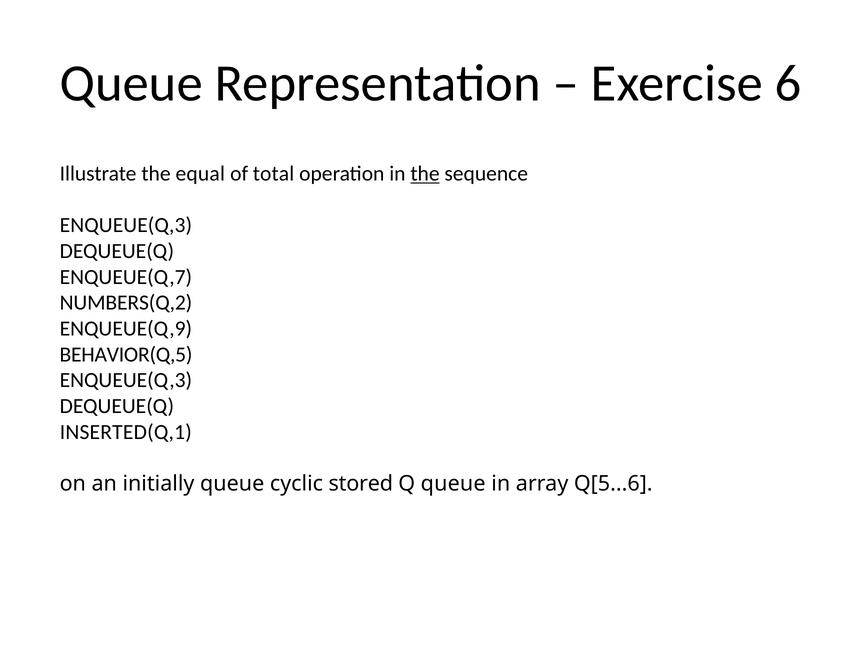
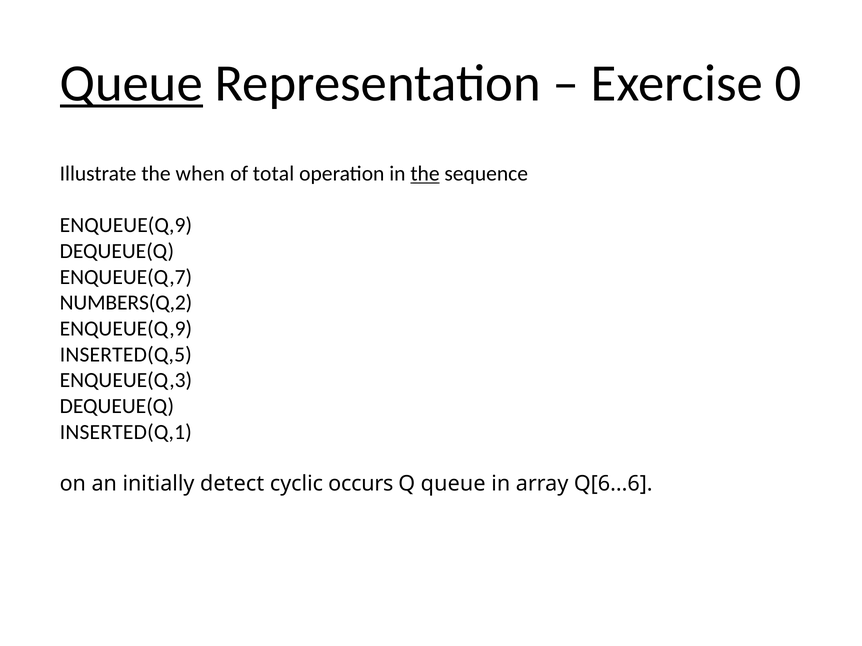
Queue underline: none -> present (131, 83)
6: 6 -> 0 (788, 83)
equal: equal -> when (200, 174)
ENQUEUE(Q,3: ENQUEUE(Q,3 -> ENQUEUE(Q,9 (126, 226)
BEHAVIOR(Q,5: BEHAVIOR(Q,5 -> INSERTED(Q,5 (126, 355)
initially queue: queue -> detect (232, 484)
stored: stored -> occurs (361, 484)
Q[5...6: Q[5...6 -> Q[6...6 (613, 484)
